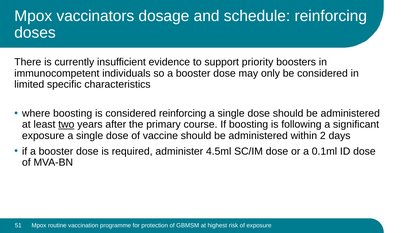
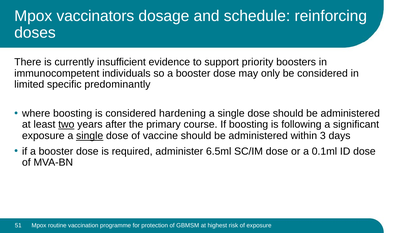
characteristics: characteristics -> predominantly (117, 85)
considered reinforcing: reinforcing -> hardening (182, 113)
single underline: none -> present (90, 136)
2: 2 -> 3 (323, 136)
4.5ml: 4.5ml -> 6.5ml (219, 151)
